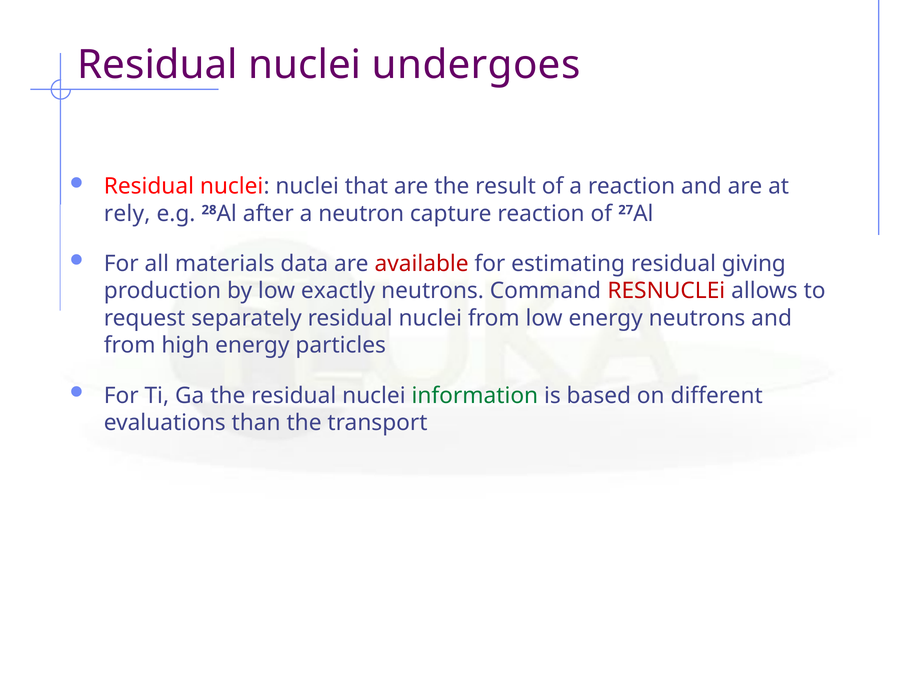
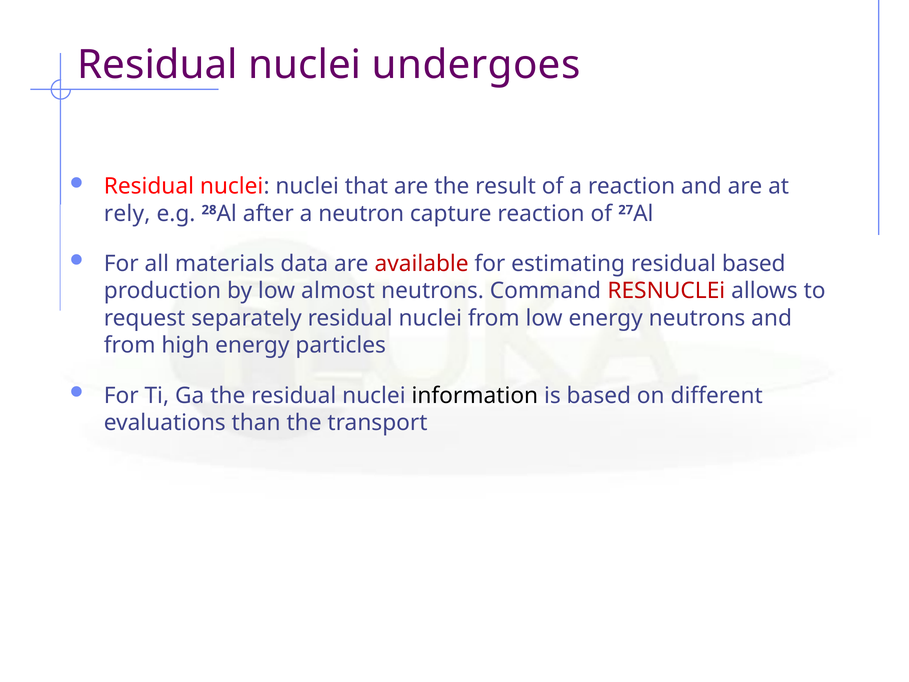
residual giving: giving -> based (754, 264)
exactly: exactly -> almost (338, 291)
information colour: green -> black (475, 395)
